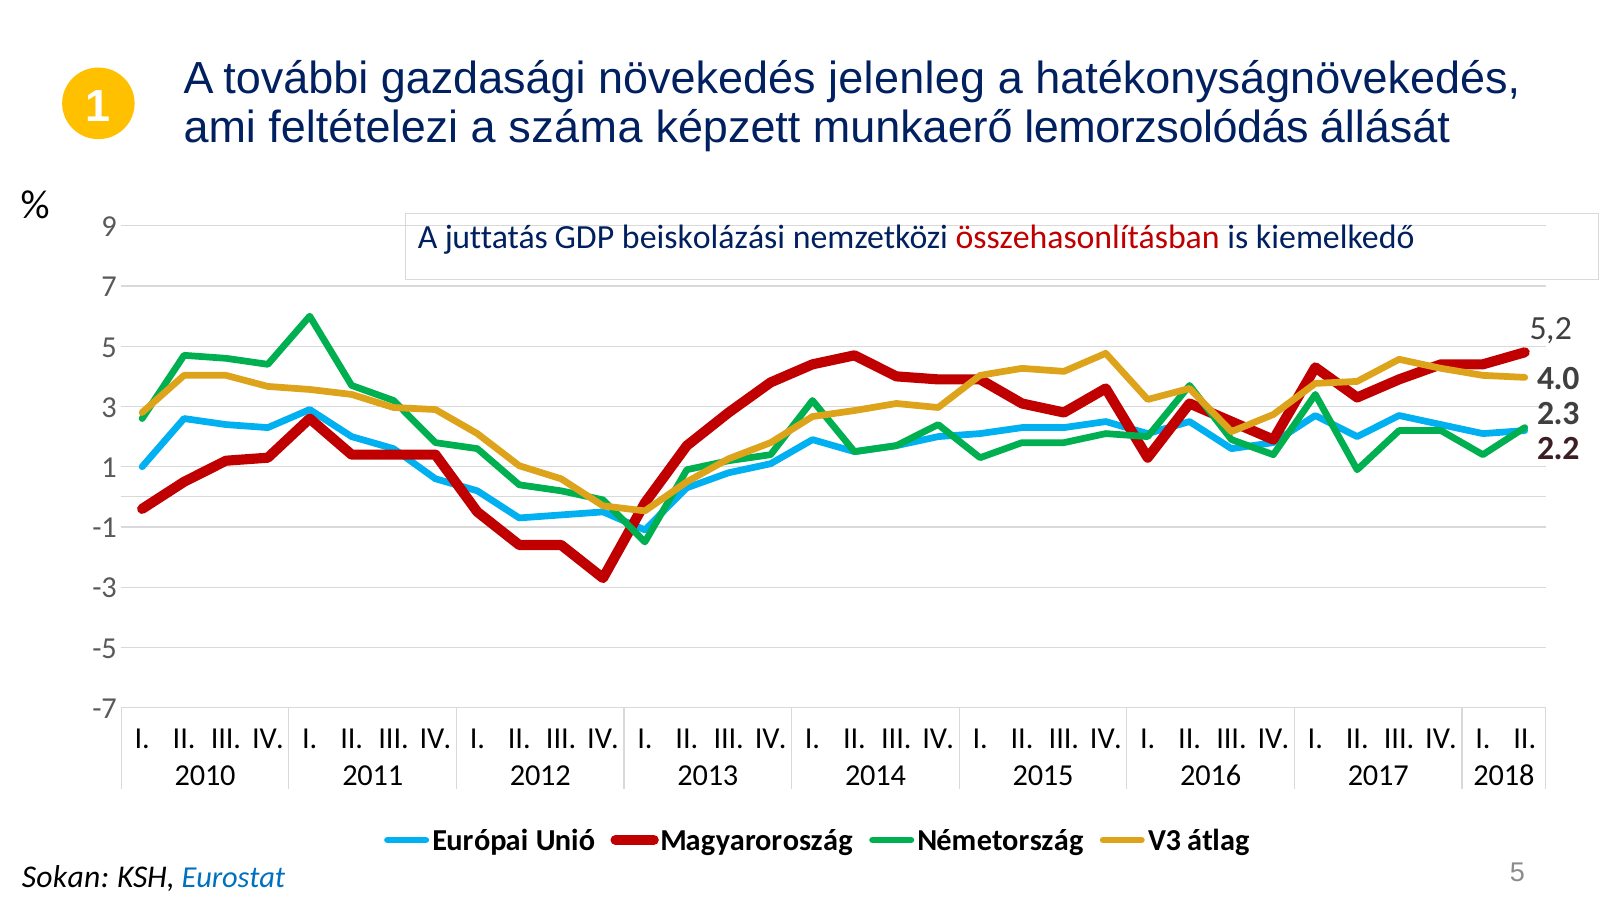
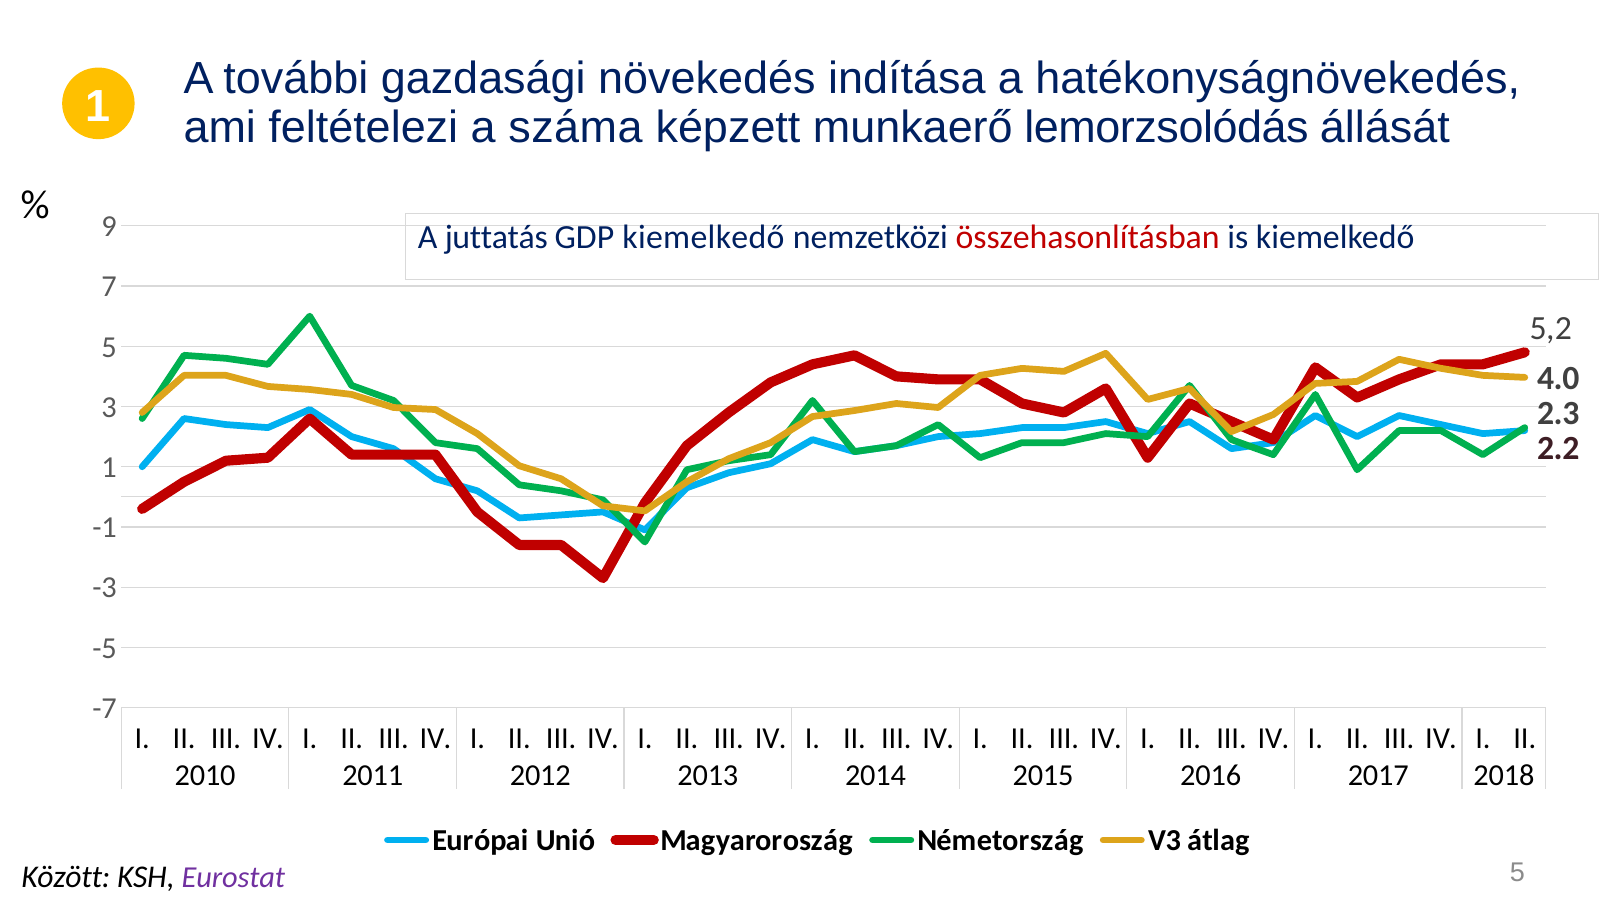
jelenleg: jelenleg -> indítása (907, 78)
GDP beiskolázási: beiskolázási -> kiemelkedő (703, 237)
Sokan: Sokan -> Között (66, 877)
Eurostat colour: blue -> purple (233, 877)
